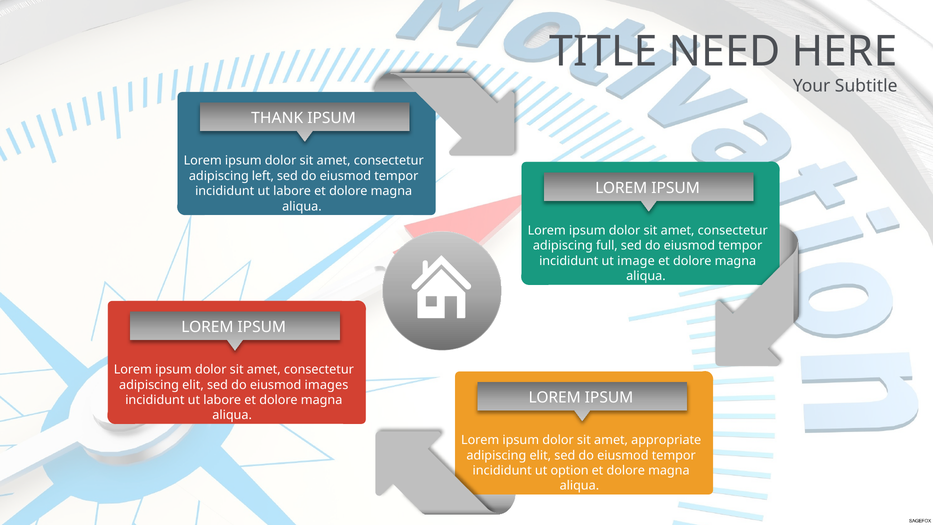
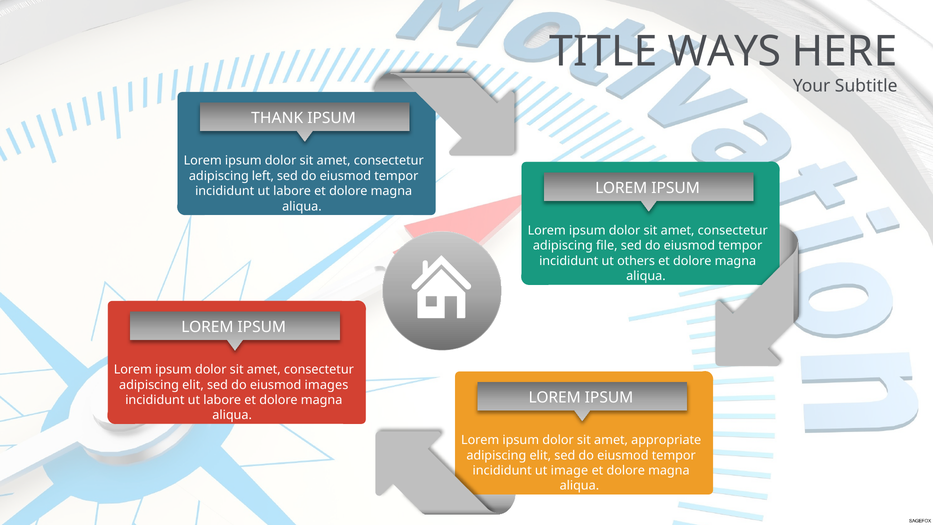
NEED: NEED -> WAYS (725, 52)
full: full -> file (607, 246)
image: image -> others (636, 261)
option: option -> image (569, 470)
